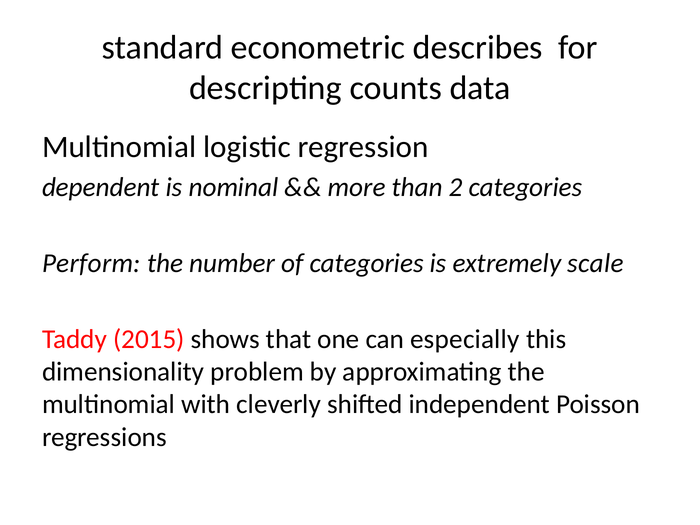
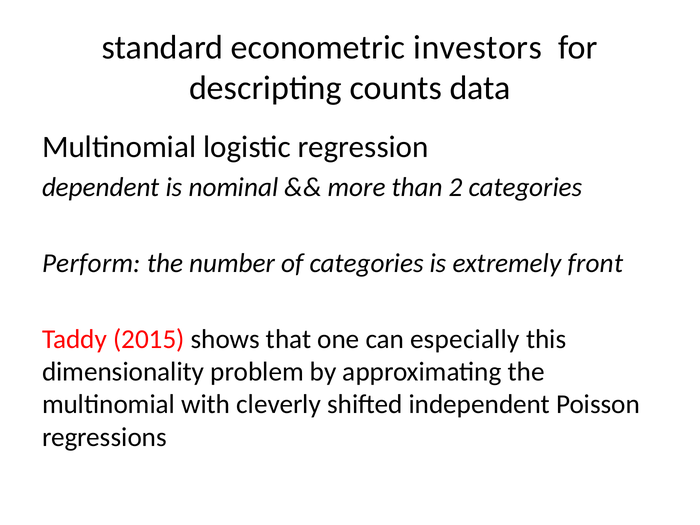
describes: describes -> investors (478, 47)
scale: scale -> front (595, 263)
